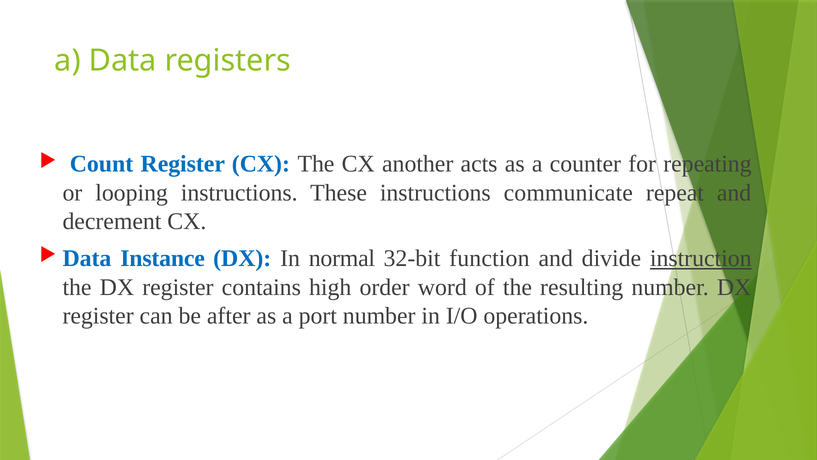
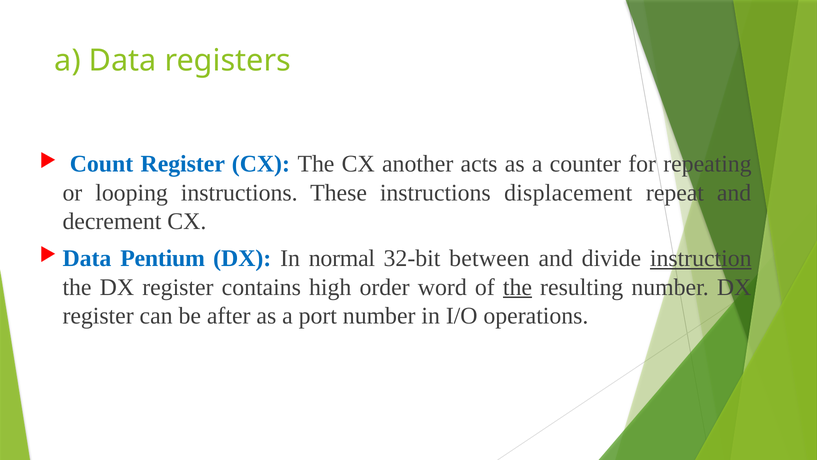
communicate: communicate -> displacement (568, 193)
Instance: Instance -> Pentium (163, 258)
function: function -> between (489, 258)
the underline: none -> present (517, 287)
